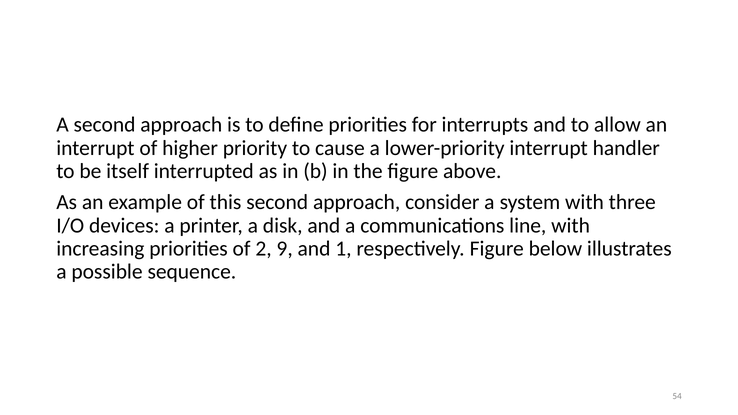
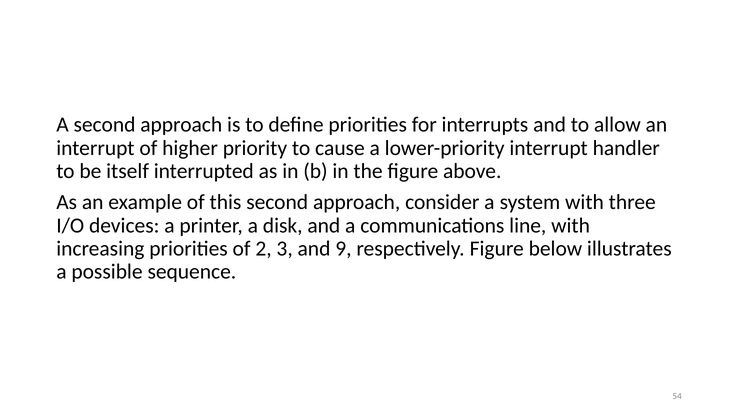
9: 9 -> 3 (285, 249)
1: 1 -> 9 (343, 249)
